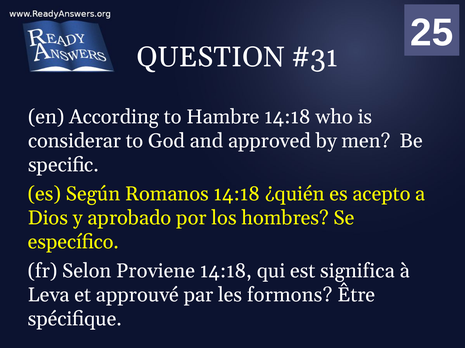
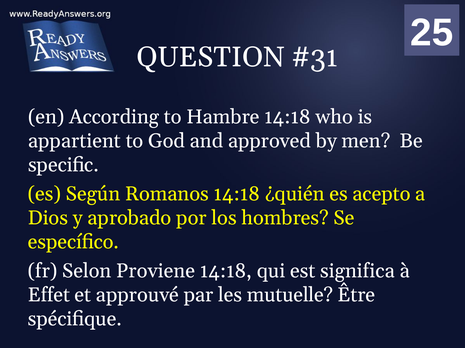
considerar: considerar -> appartient (74, 141)
Leva: Leva -> Effet (49, 295)
formons: formons -> mutuelle (290, 295)
